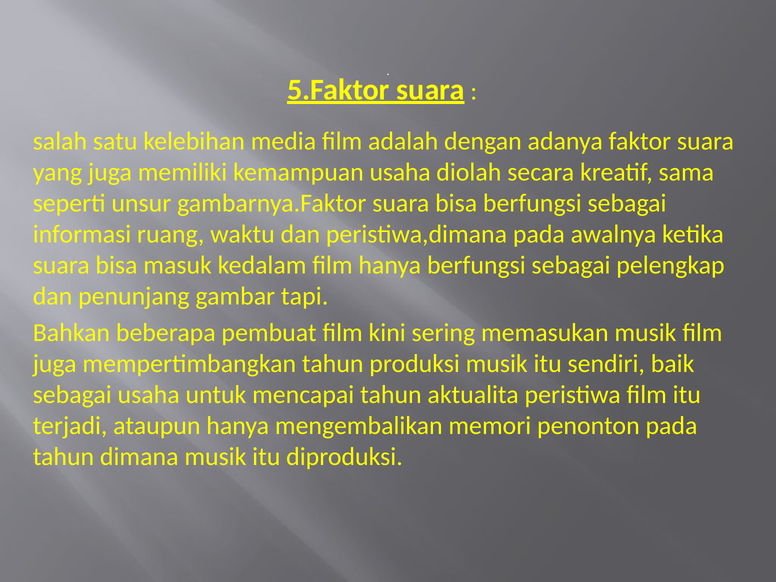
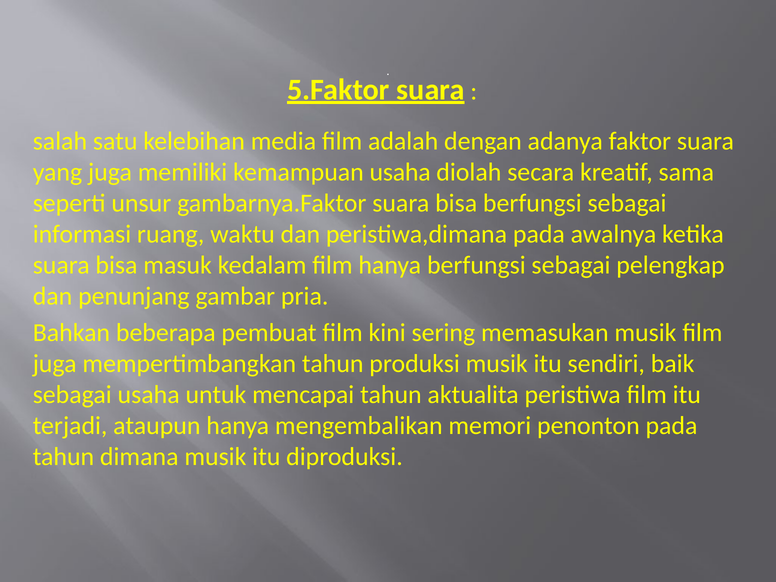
tapi: tapi -> pria (305, 296)
